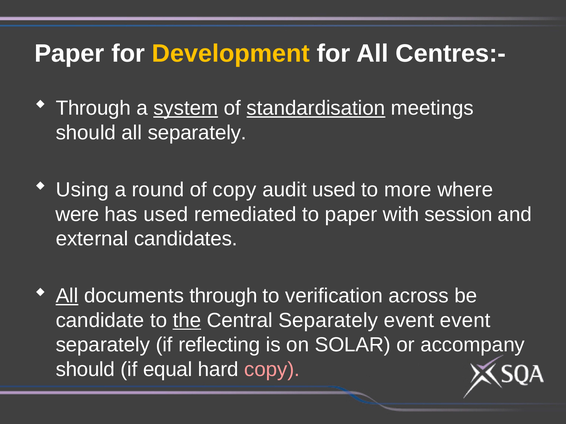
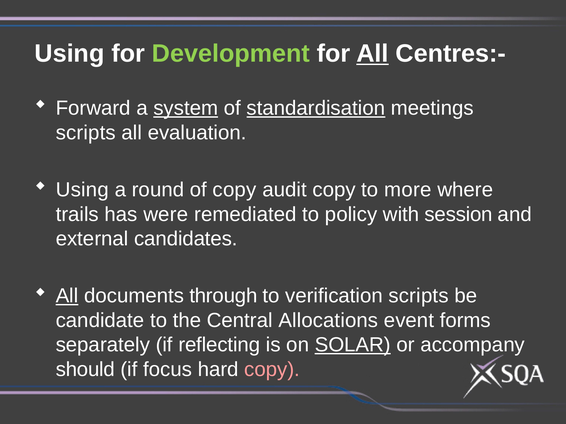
Paper: Paper -> Using (69, 54)
Development colour: yellow -> light green (231, 54)
All underline: none -> present (372, 54)
Through: Through -> Forward (93, 108)
should: should -> scripts (86, 133)
all separately: separately -> evaluation (197, 133)
audit used: used -> copy (334, 190)
were: were -> trails (77, 215)
has used: used -> were (166, 215)
to paper: paper -> policy (351, 215)
verification across: across -> scripts (419, 296)
the underline: present -> none (187, 321)
Central Separately: Separately -> Allocations (328, 321)
event event: event -> forms (465, 321)
SOLAR underline: none -> present (353, 345)
equal: equal -> focus (168, 370)
